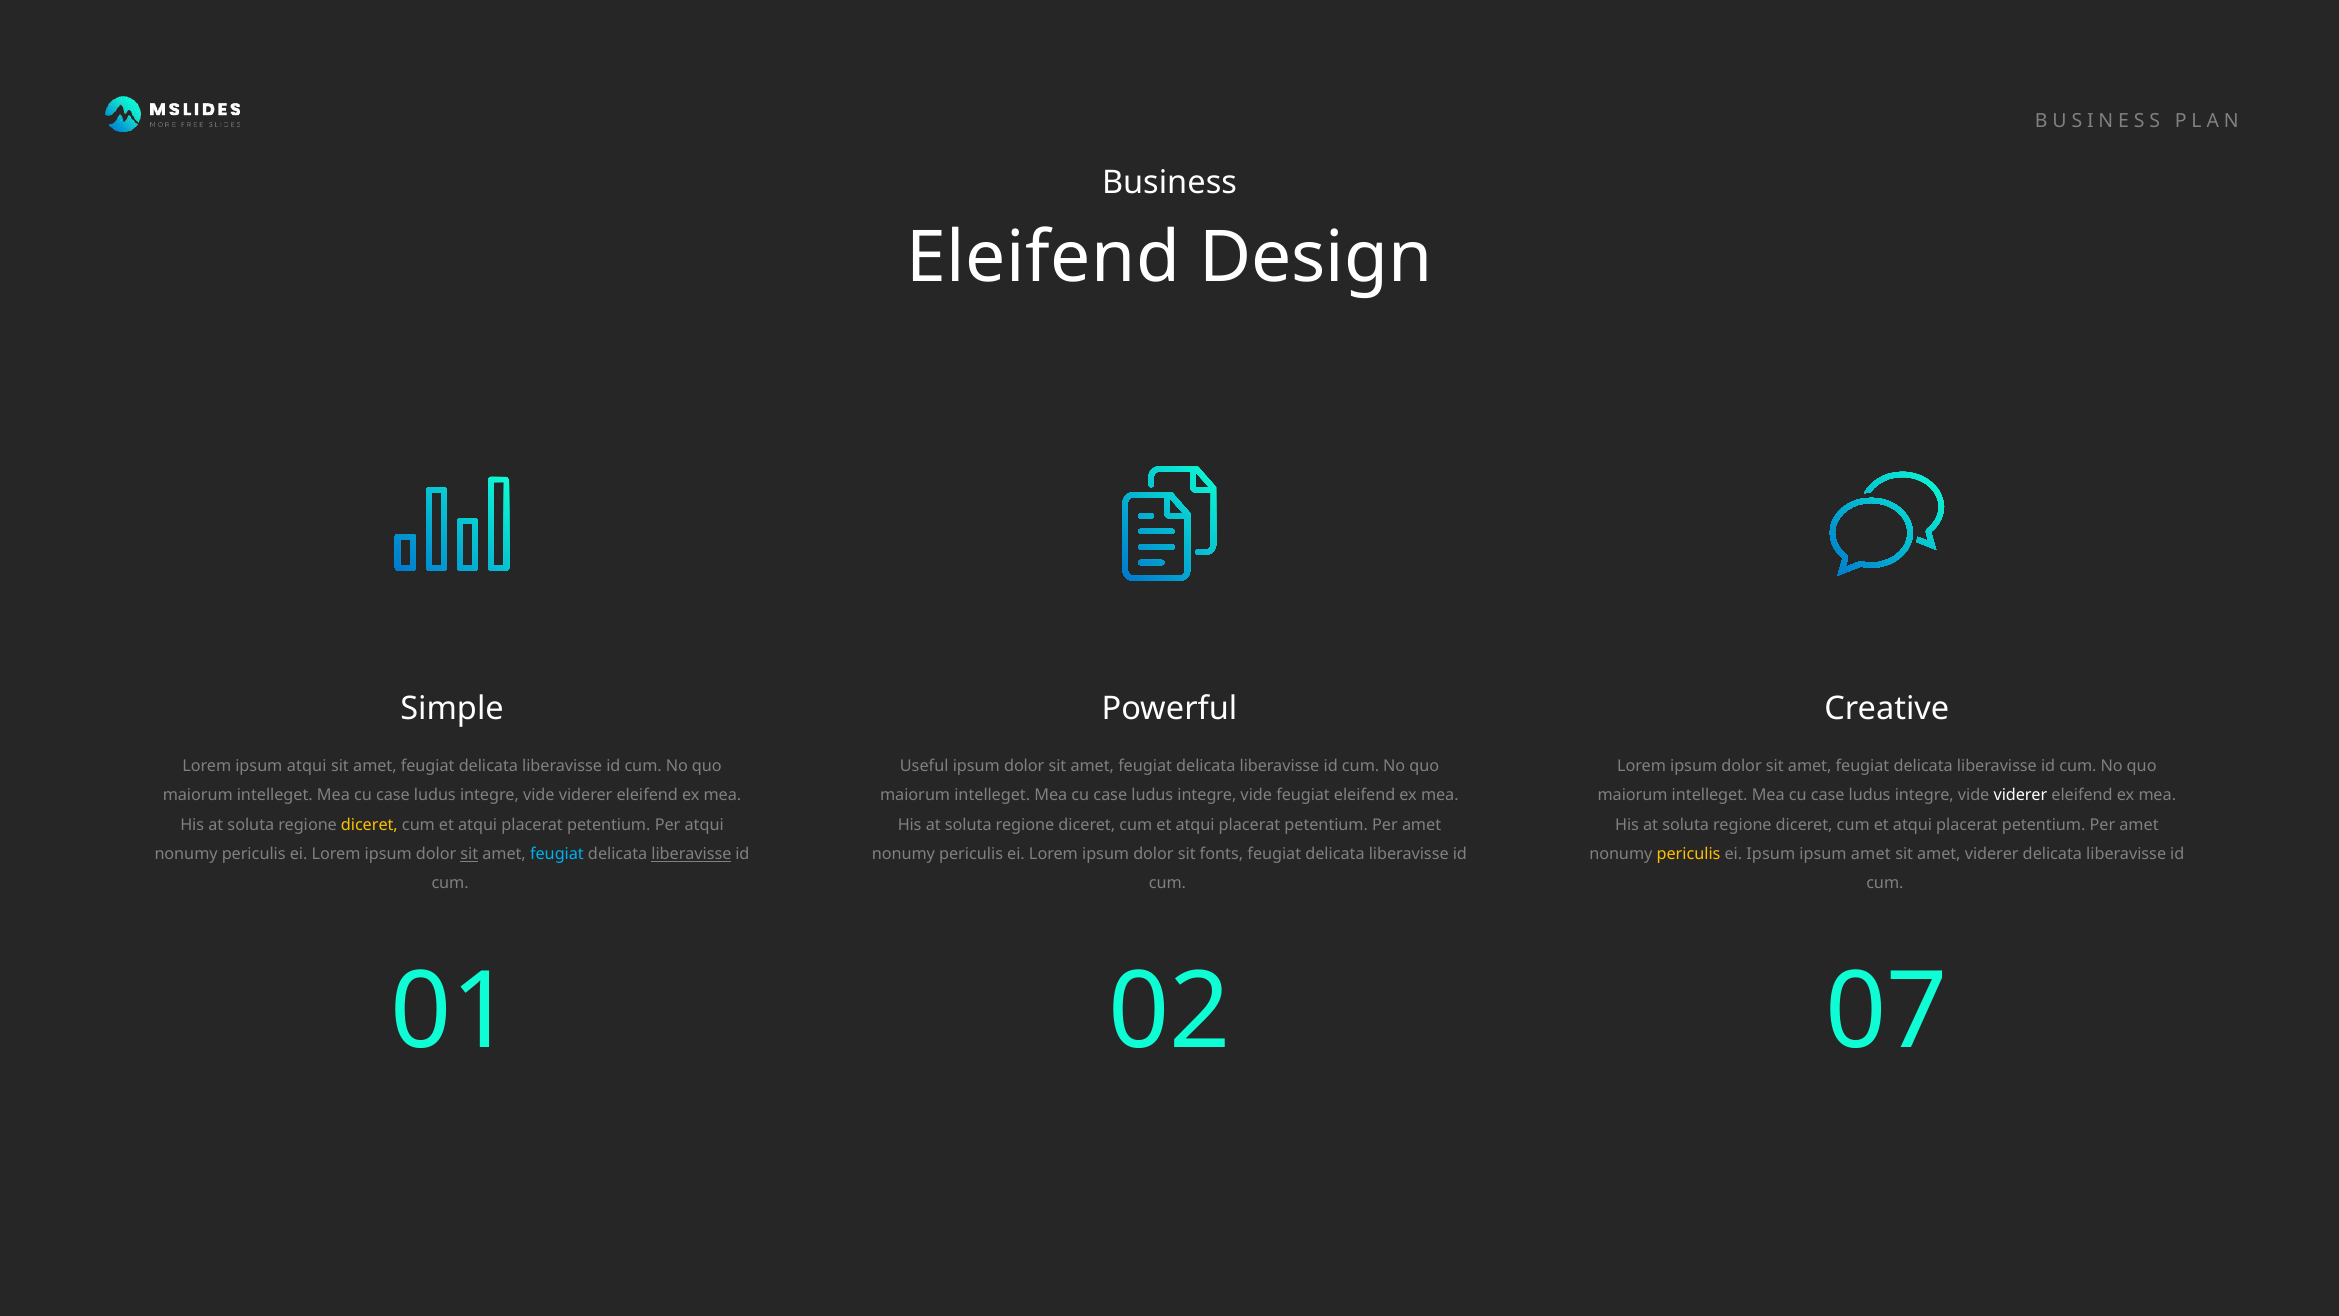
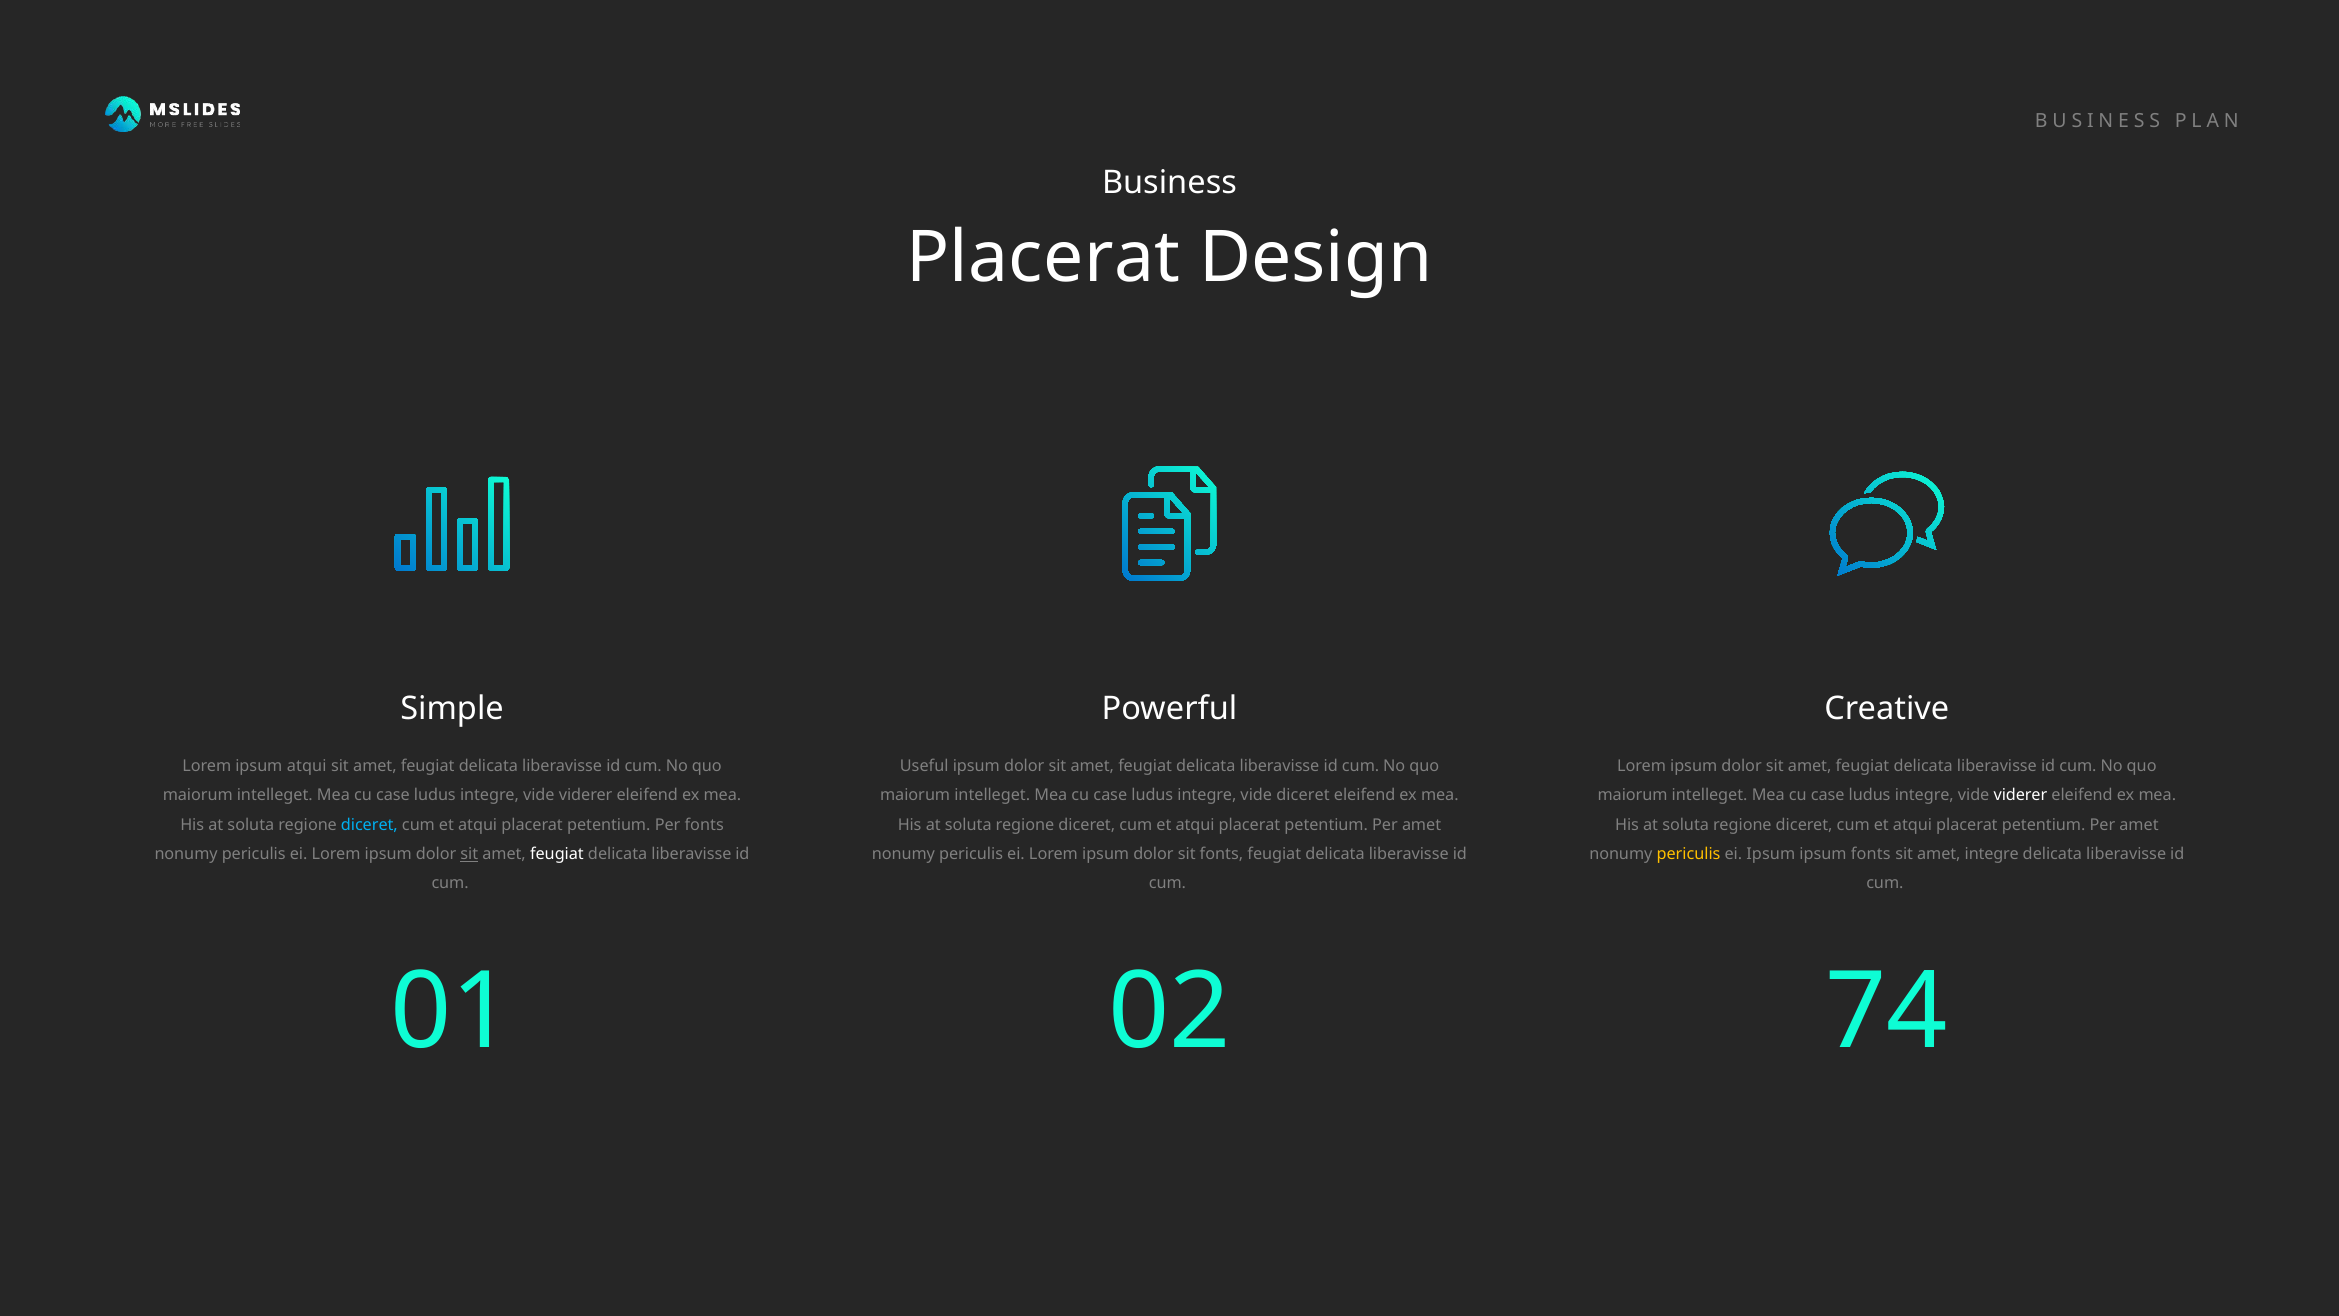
Eleifend: Eleifend -> Placerat (1043, 258)
vide feugiat: feugiat -> diceret (1303, 795)
diceret colour: yellow -> light blue (369, 825)
Per atqui: atqui -> fonts (704, 825)
feugiat colour: light blue -> white (557, 854)
liberavisse underline: present -> none (691, 854)
ipsum amet: amet -> fonts (1871, 854)
amet viderer: viderer -> integre (1992, 854)
07: 07 -> 74 (1887, 1012)
